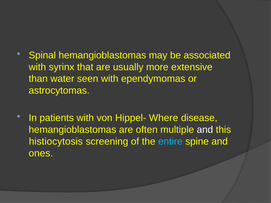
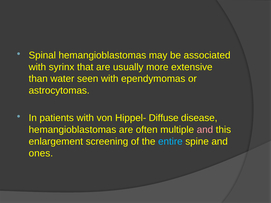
Where: Where -> Diffuse (164, 118)
and colour: white -> pink (205, 130)
histiocytosis: histiocytosis -> enlargement (56, 142)
